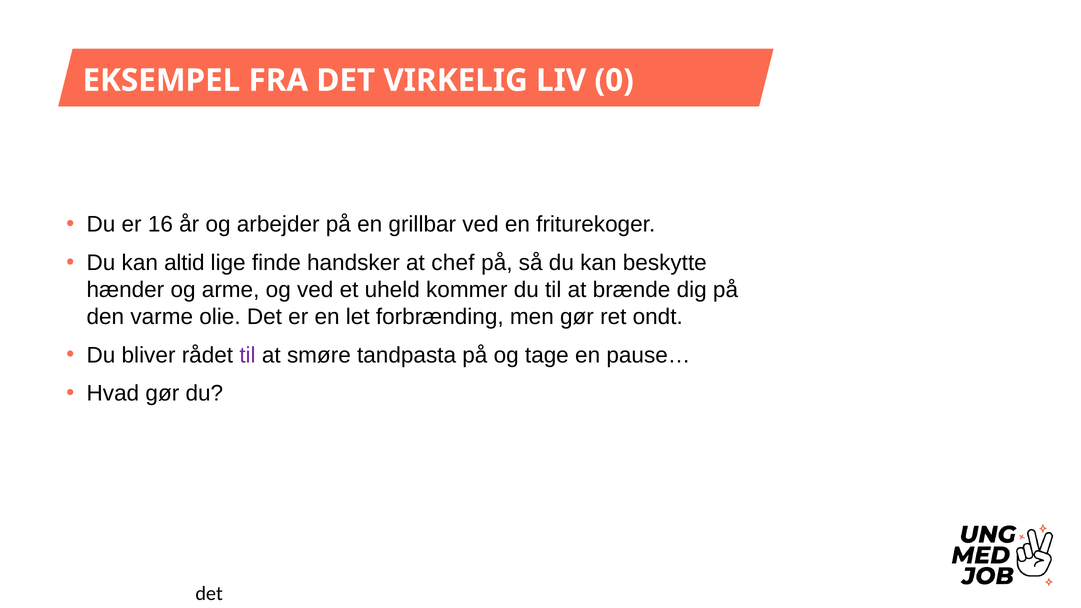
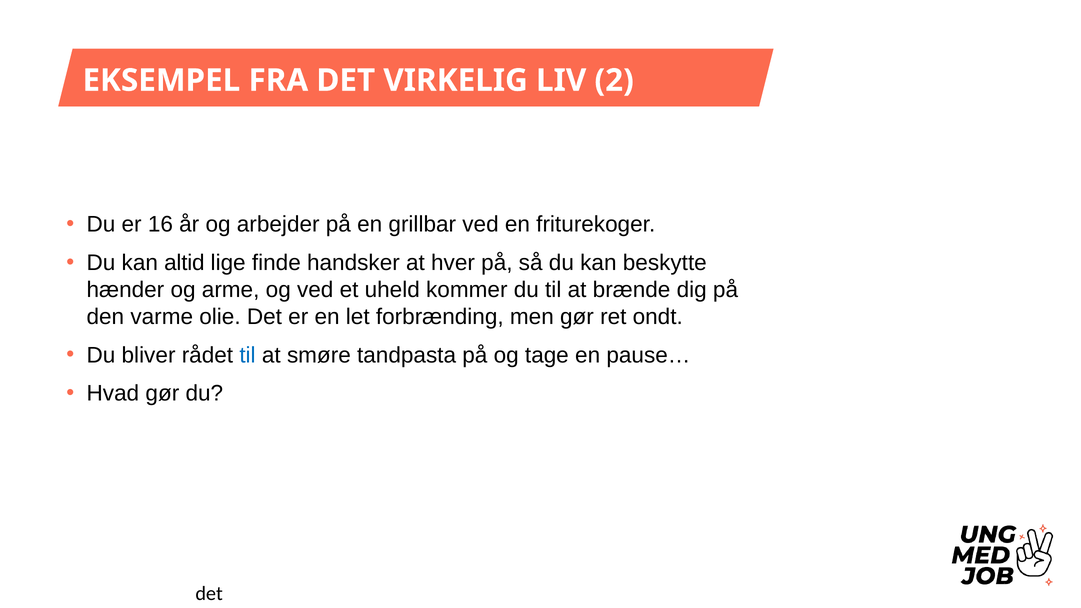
0: 0 -> 2 (614, 80)
chef: chef -> hver (453, 263)
til colour: purple -> blue (248, 355)
